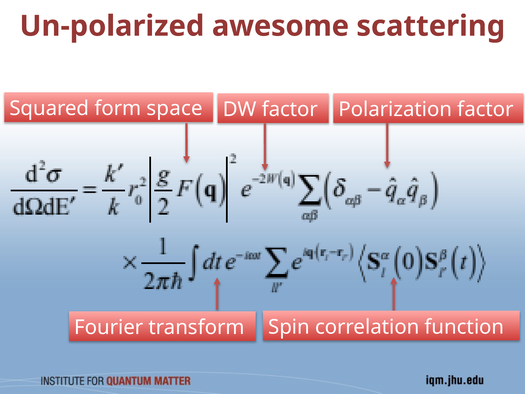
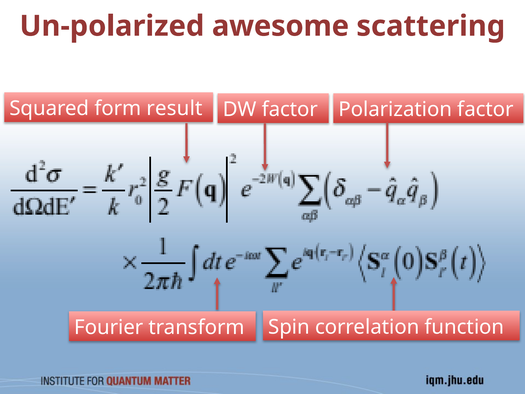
space: space -> result (175, 108)
